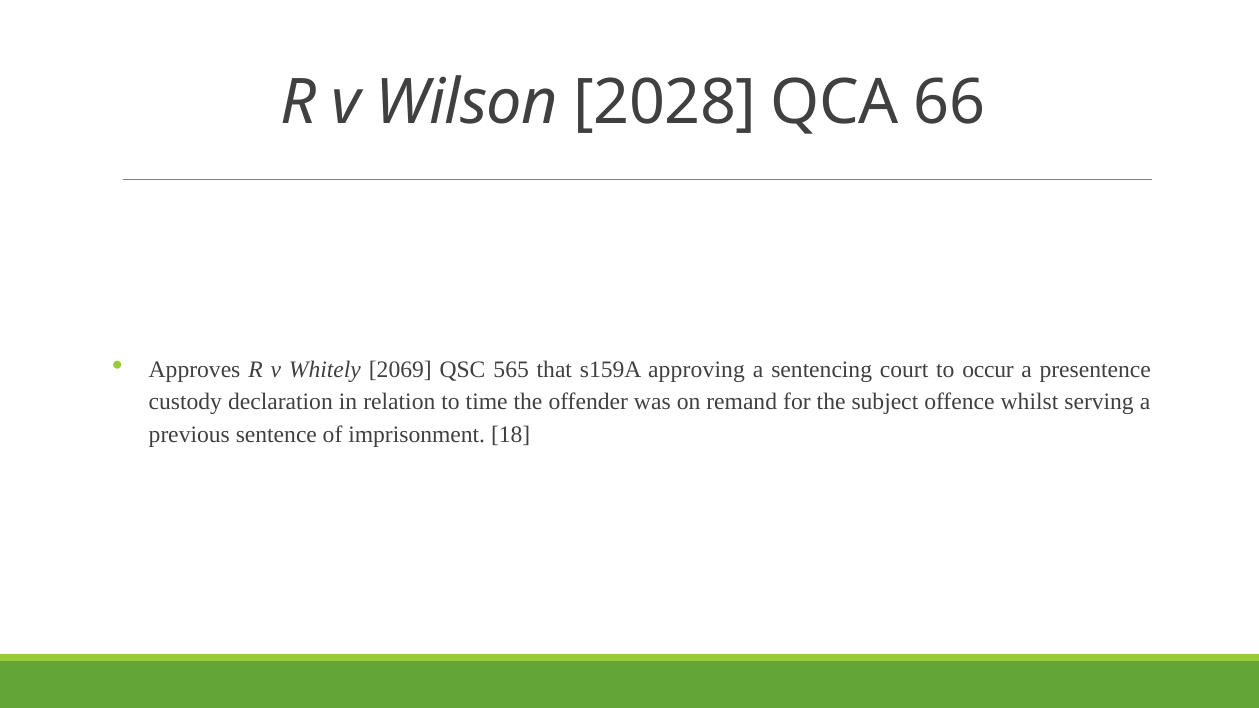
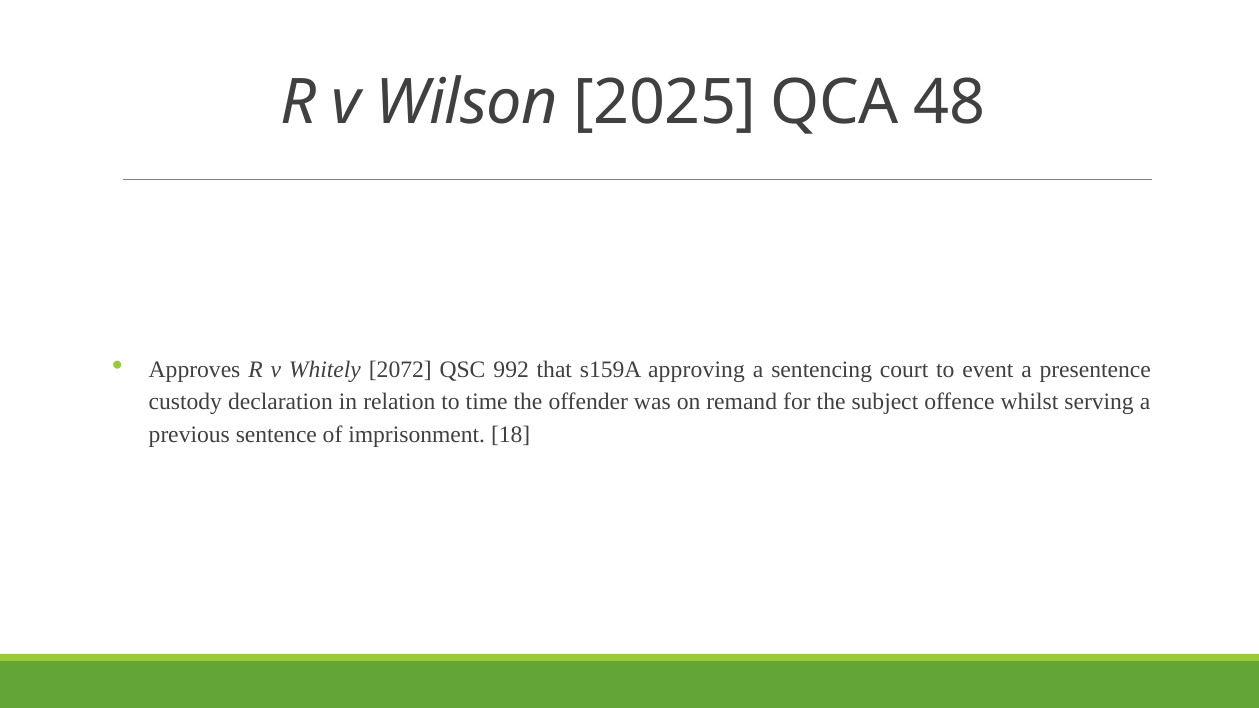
2028: 2028 -> 2025 (665, 103)
66: 66 -> 48 (949, 103)
2069: 2069 -> 2072 (400, 369)
565: 565 -> 992 (511, 369)
occur: occur -> event (988, 369)
